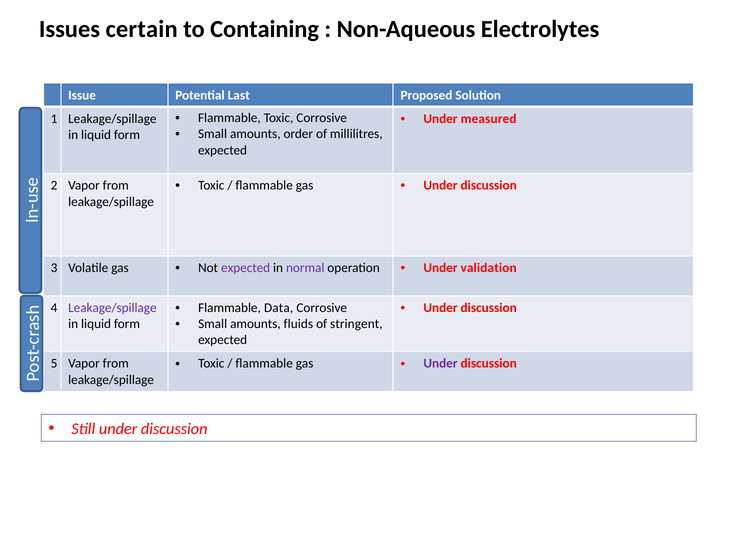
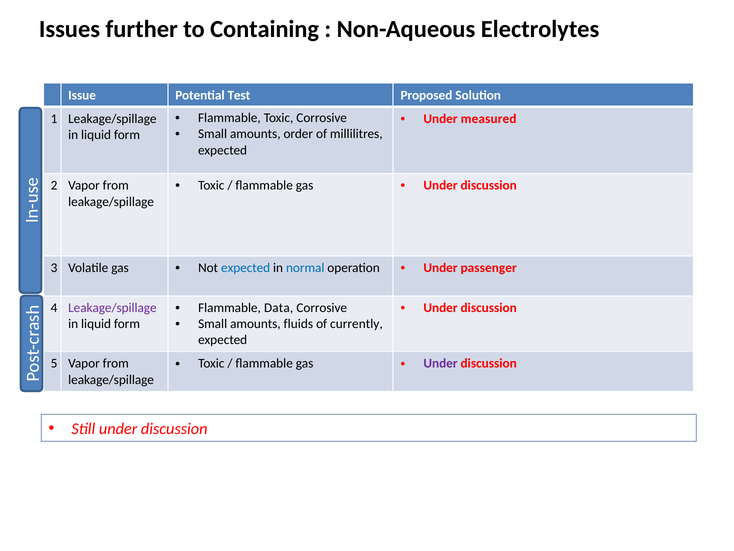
certain: certain -> further (142, 29)
Last: Last -> Test (239, 95)
expected colour: purple -> blue (246, 268)
normal colour: purple -> blue (305, 268)
validation: validation -> passenger (489, 268)
stringent: stringent -> currently (356, 324)
